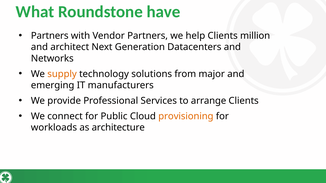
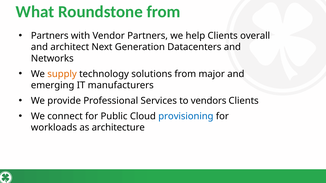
Roundstone have: have -> from (164, 12)
million: million -> overall (255, 36)
arrange: arrange -> vendors (209, 101)
provisioning colour: orange -> blue (186, 116)
